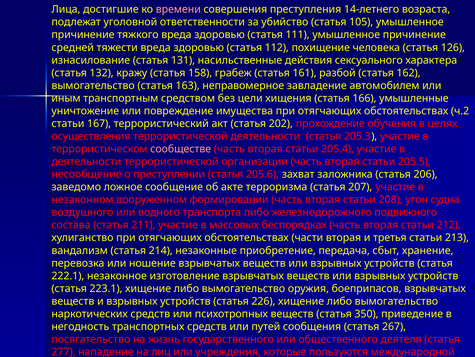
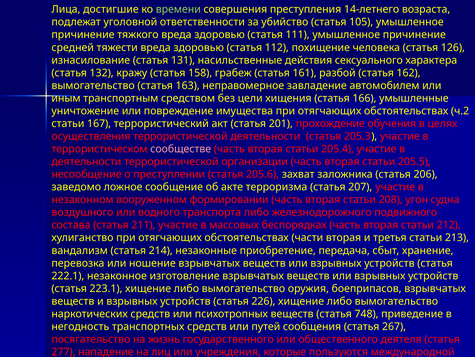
времени colour: pink -> light green (178, 9)
202: 202 -> 201 (281, 123)
350: 350 -> 748 (366, 313)
